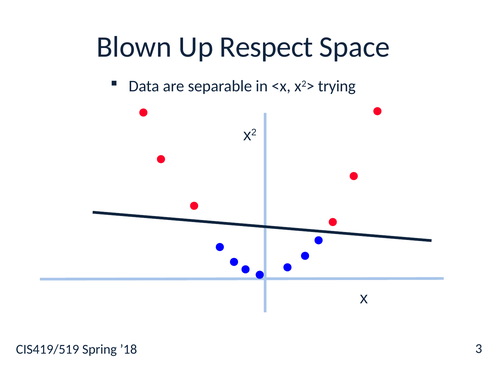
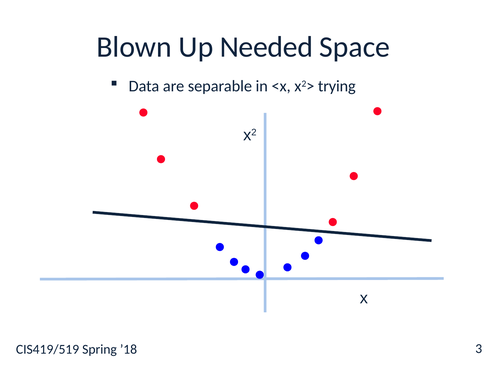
Respect: Respect -> Needed (266, 47)
